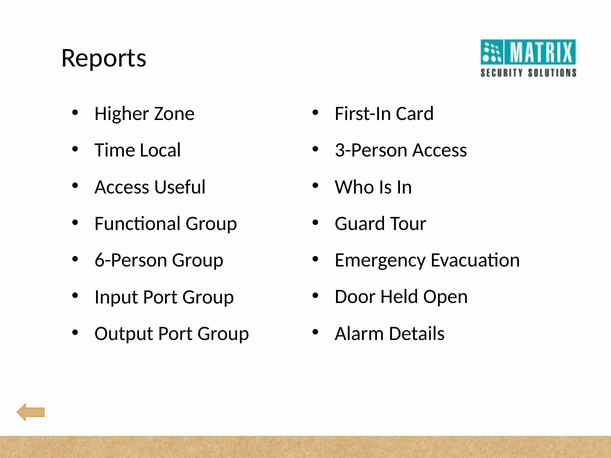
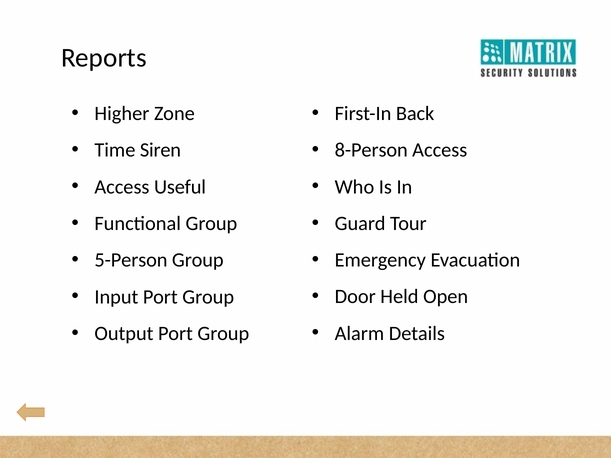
Card: Card -> Back (415, 114)
3-Person: 3-Person -> 8-Person (371, 150)
Local: Local -> Siren (160, 150)
6-Person: 6-Person -> 5-Person (131, 260)
